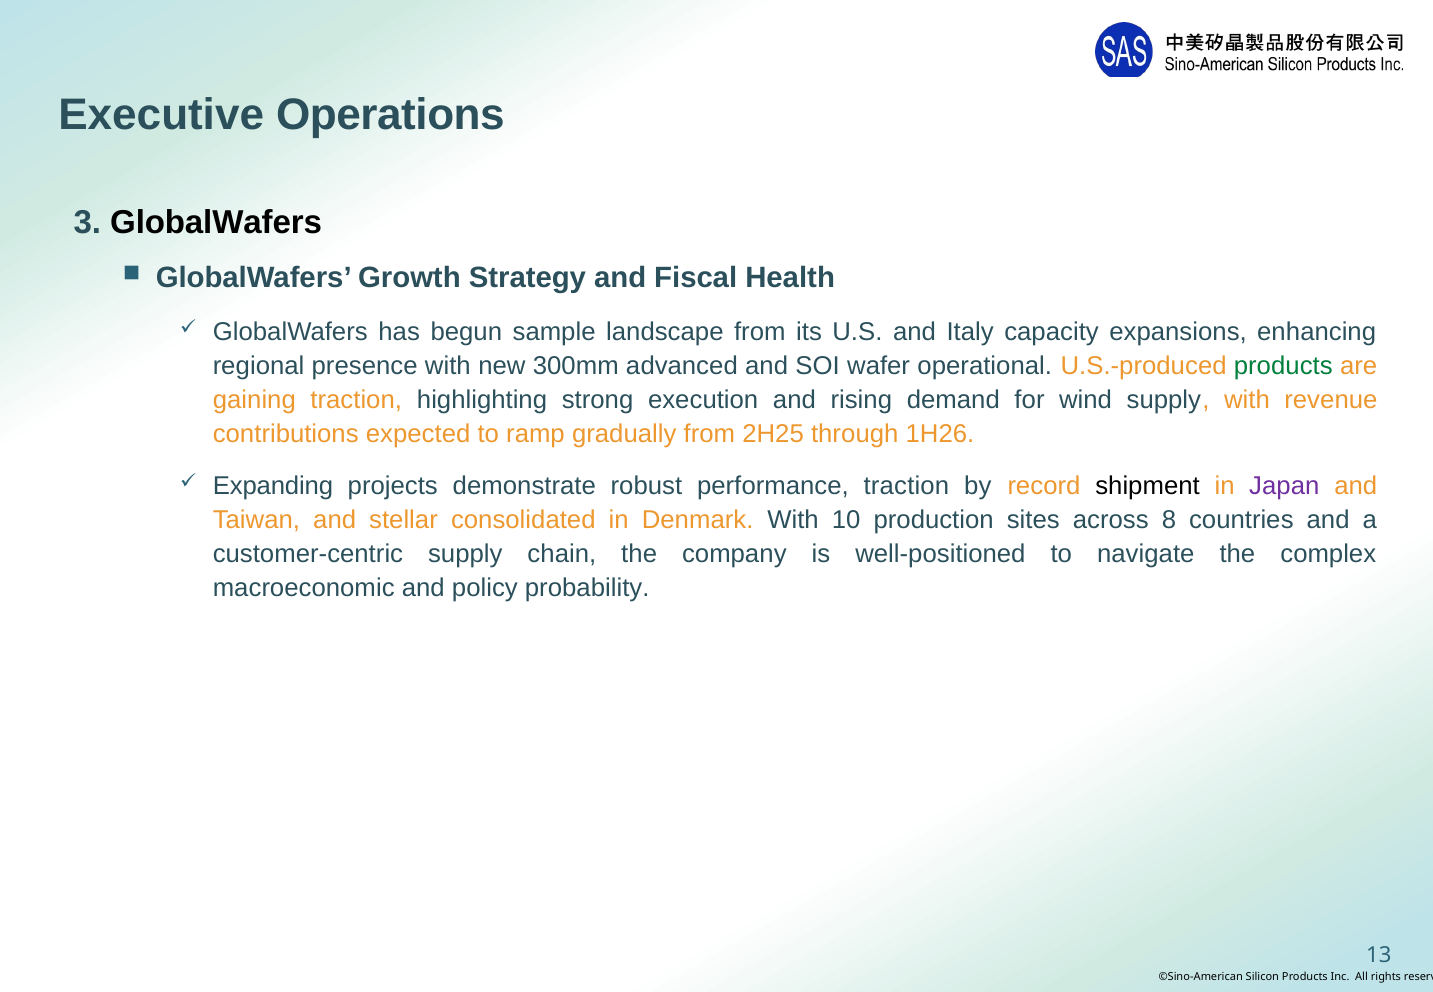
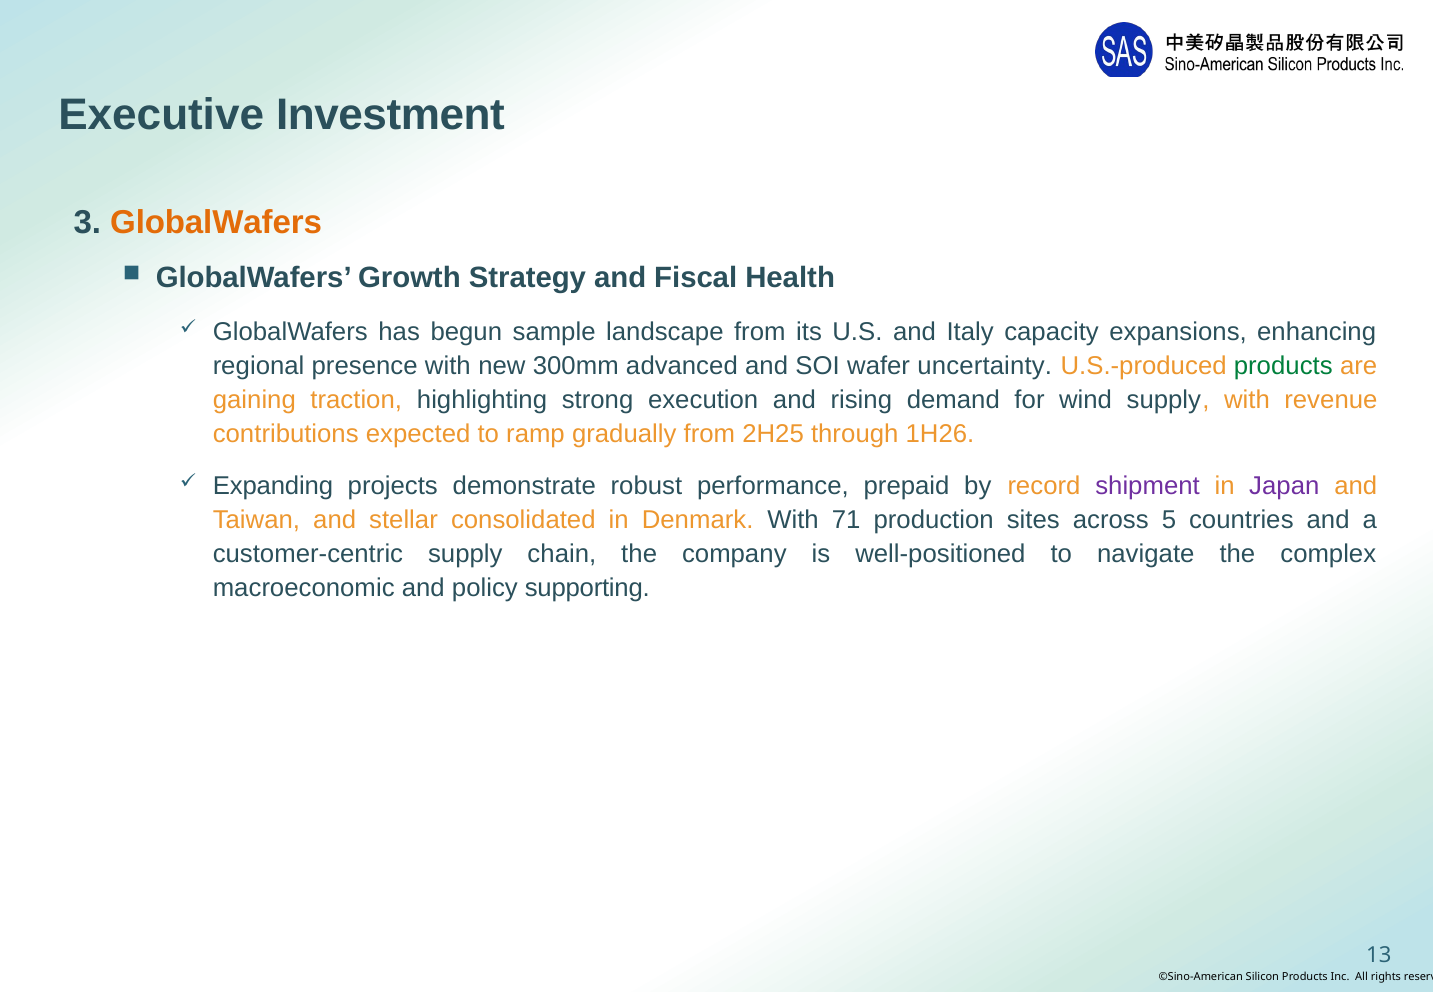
Operations: Operations -> Investment (390, 115)
GlobalWafers colour: black -> orange (216, 222)
operational: operational -> uncertainty (985, 366)
performance traction: traction -> prepaid (907, 486)
shipment colour: black -> purple (1148, 486)
10: 10 -> 71 (846, 520)
8: 8 -> 5 (1169, 520)
probability: probability -> supporting (587, 588)
